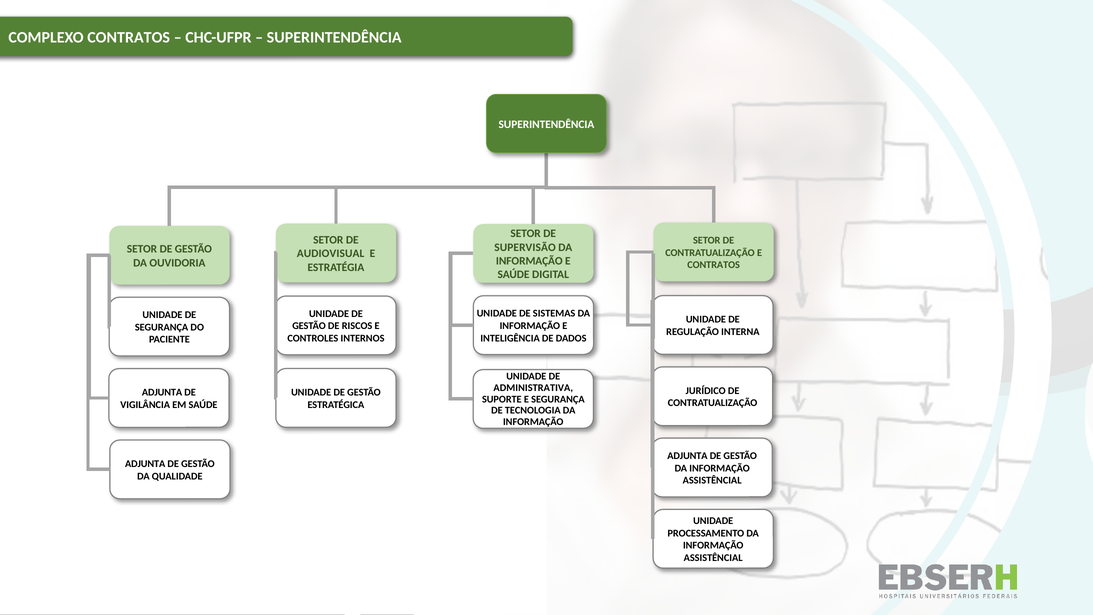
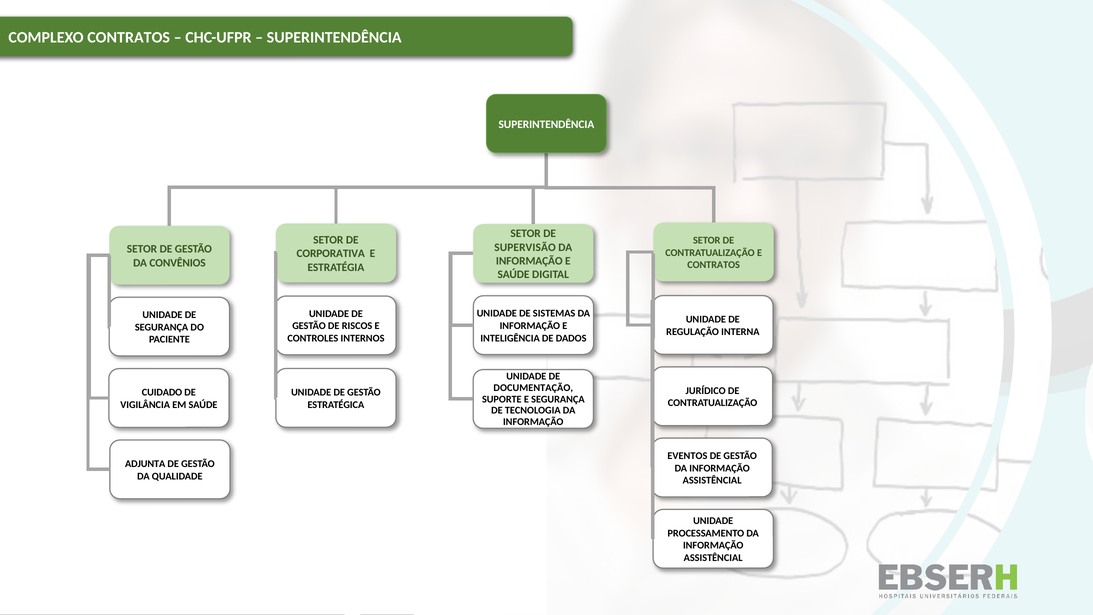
AUDIOVISUAL: AUDIOVISUAL -> CORPORATIVA (331, 254)
OUVIDORIA: OUVIDORIA -> CONVÊNIOS (178, 263)
ADMINISTRATIVA: ADMINISTRATIVA -> DOCUMENTAÇÃO (533, 388)
ADJUNTA: ADJUNTA -> CUIDADO (162, 392)
ADJUNTA: ADJUNTA -> EVENTOS (687, 456)
